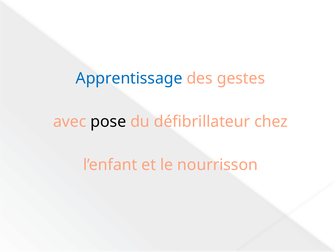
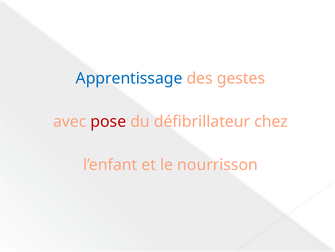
pose colour: black -> red (108, 121)
